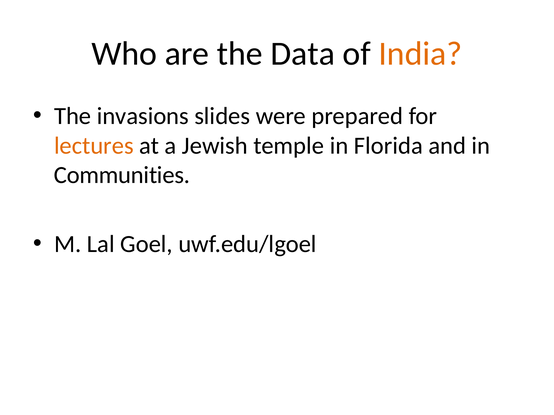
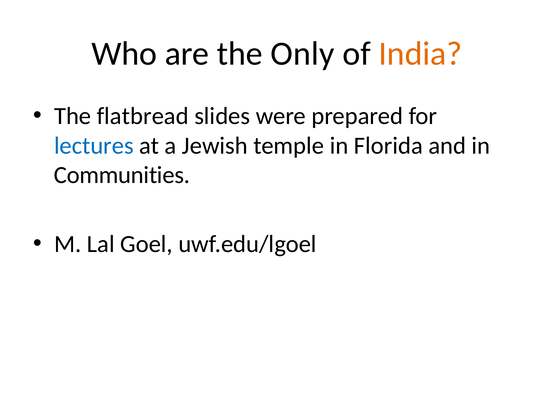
Data: Data -> Only (302, 54)
invasions: invasions -> flatbread (143, 116)
lectures colour: orange -> blue (94, 146)
